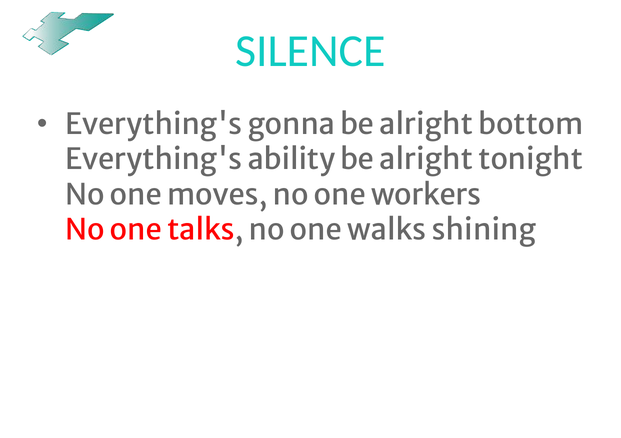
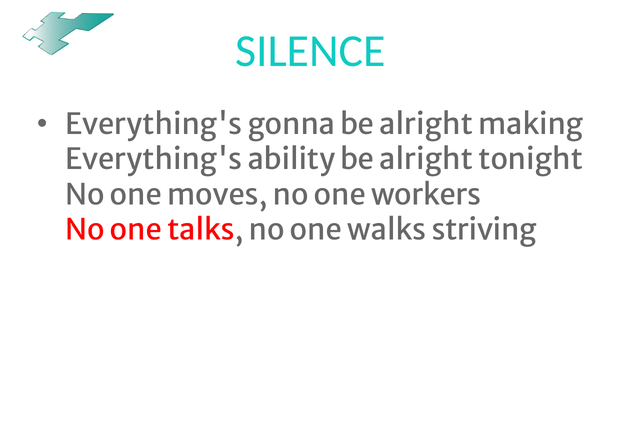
bottom: bottom -> making (531, 125)
shining: shining -> striving (484, 230)
